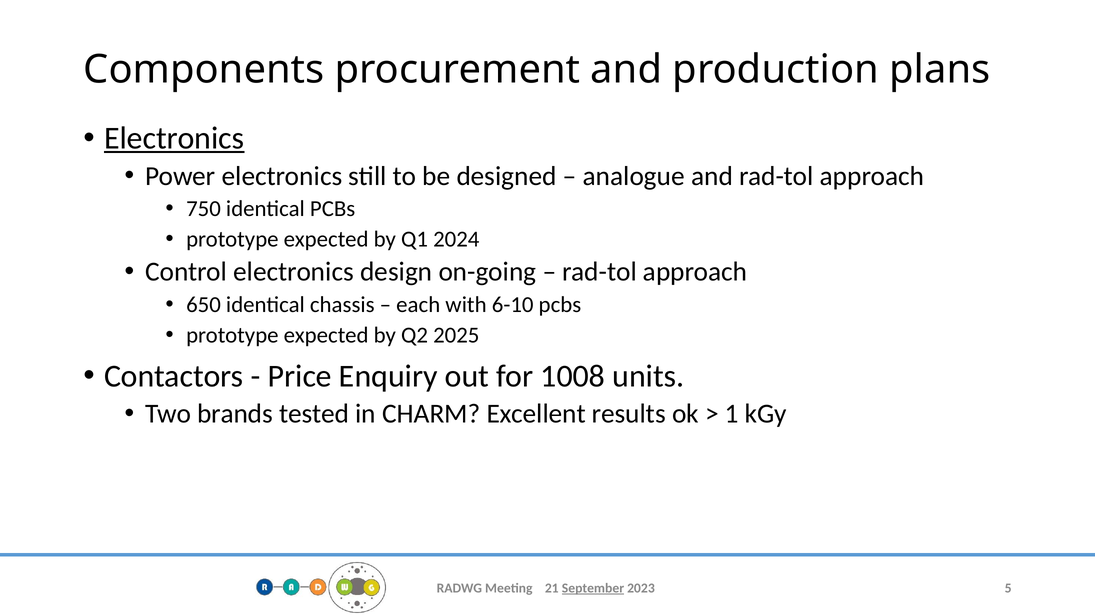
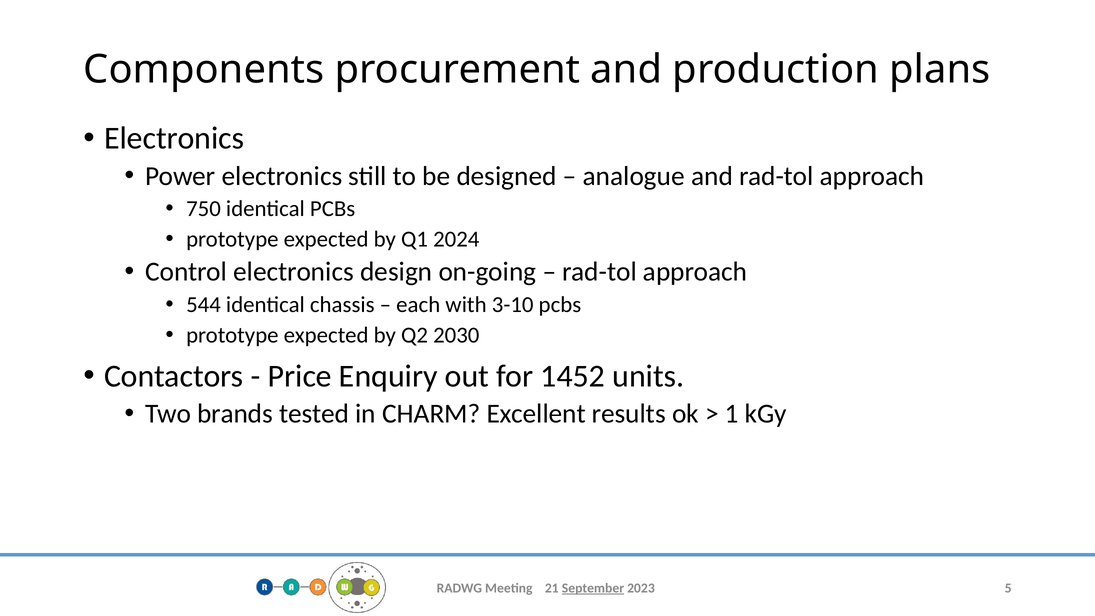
Electronics underline: present -> none (174, 138)
650: 650 -> 544 (203, 305)
6-10: 6-10 -> 3-10 (513, 305)
2025: 2025 -> 2030 (456, 335)
1008: 1008 -> 1452 (573, 376)
